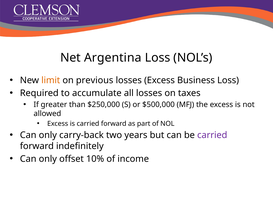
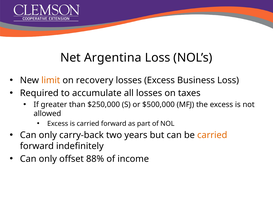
previous: previous -> recovery (95, 80)
carried colour: purple -> orange (212, 135)
10%: 10% -> 88% (95, 159)
